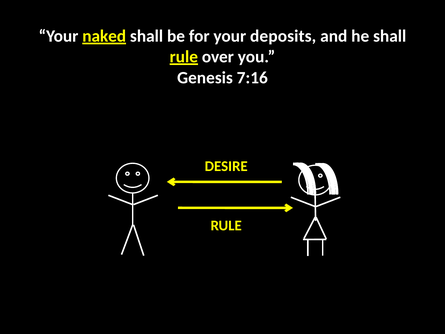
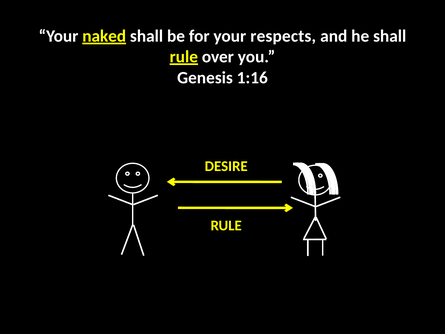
deposits: deposits -> respects (283, 36)
7:16: 7:16 -> 1:16 (252, 78)
